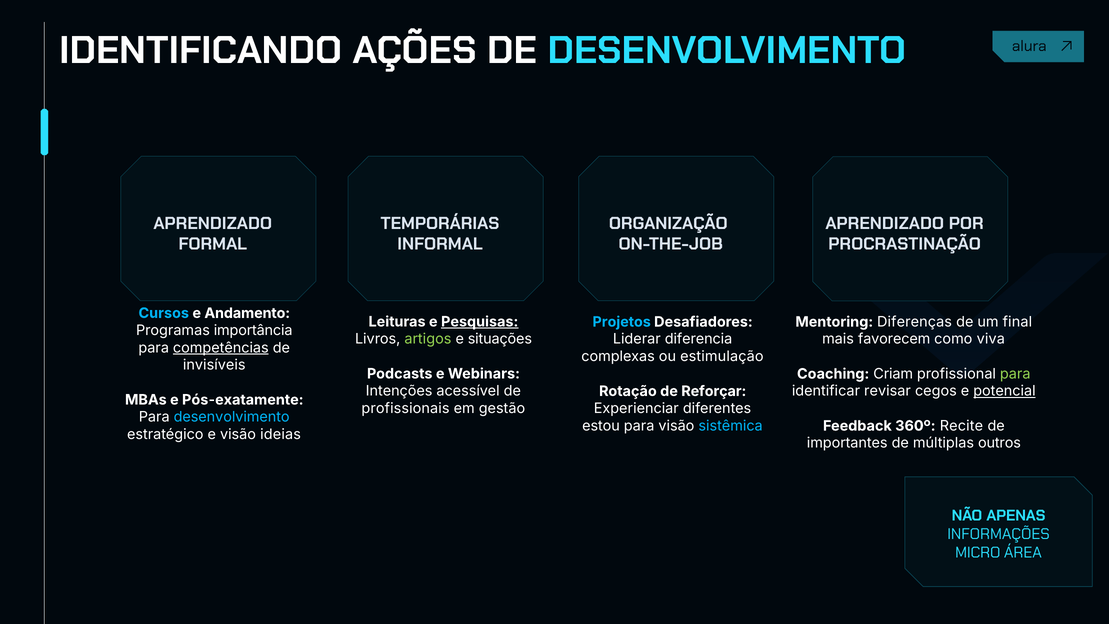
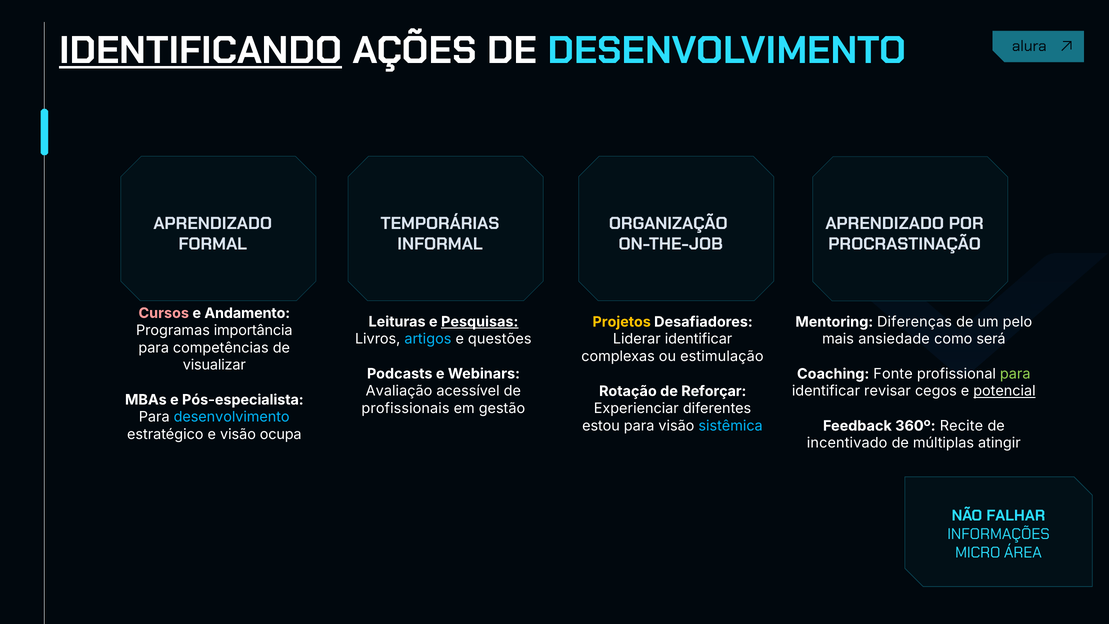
IDENTIFICANDO underline: none -> present (201, 51)
Cursos colour: light blue -> pink (164, 313)
Projetos colour: light blue -> yellow (622, 322)
final: final -> pelo (1017, 322)
artigos colour: light green -> light blue (428, 339)
situações: situações -> questões (500, 339)
Liderar diferencia: diferencia -> identificar (698, 339)
favorecem: favorecem -> ansiedade (894, 339)
viva: viva -> será (991, 339)
competências underline: present -> none (221, 348)
invisíveis: invisíveis -> visualizar (214, 365)
Criam: Criam -> Fonte (893, 374)
Intenções: Intenções -> Avaliação (399, 391)
Pós-exatamente: Pós-exatamente -> Pós-especialista (243, 400)
ideias: ideias -> ocupa (281, 434)
importantes: importantes -> incentivado (847, 443)
outros: outros -> atingir (999, 443)
APENAS: APENAS -> FALHAR (1016, 515)
